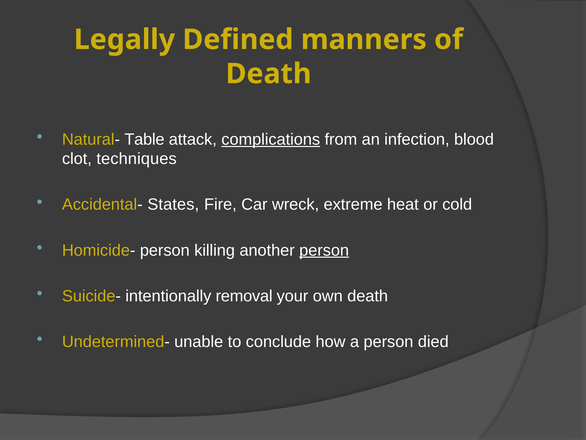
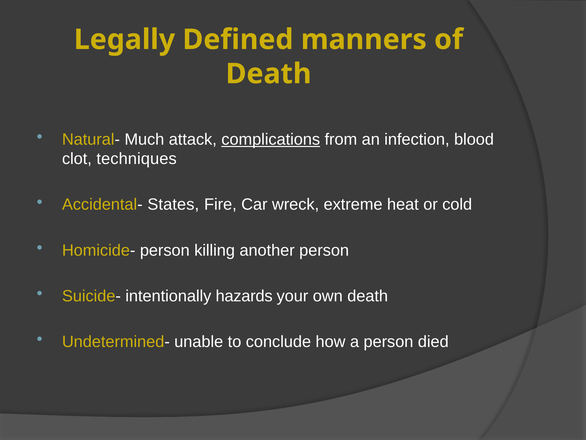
Table: Table -> Much (144, 139)
person underline: present -> none (324, 250)
removal: removal -> hazards (244, 296)
